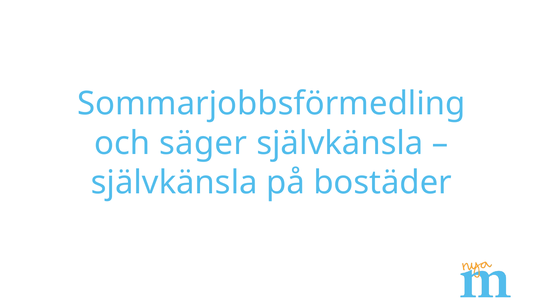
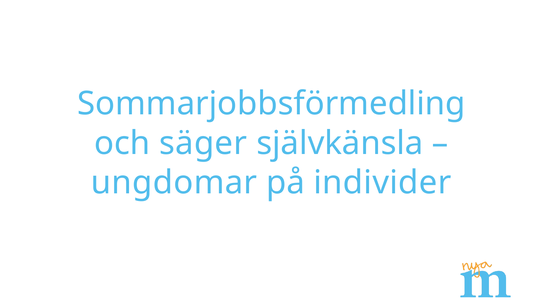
självkänsla: självkänsla -> ungdomar (174, 183)
bostäder: bostäder -> individer (382, 183)
